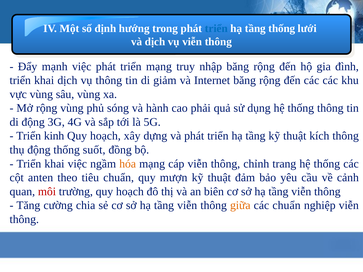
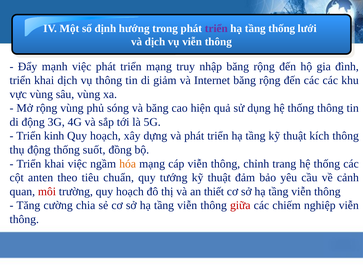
triển colour: blue -> purple (216, 28)
và hành: hành -> băng (157, 108)
phải: phải -> hiện (201, 108)
mượn: mượn -> tướng (174, 178)
biên: biên -> thiết (214, 192)
giữa colour: orange -> red (240, 206)
các chuẩn: chuẩn -> chiếm (287, 206)
